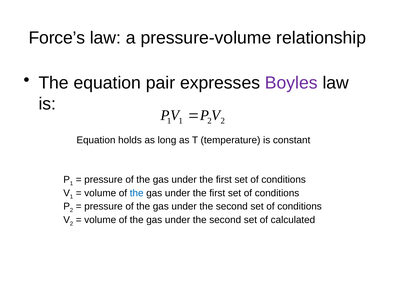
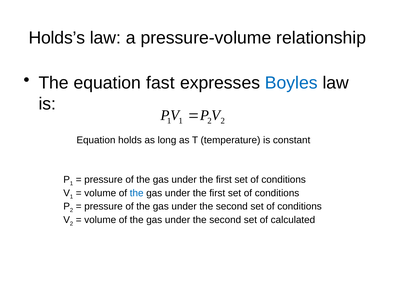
Force’s: Force’s -> Holds’s (57, 38)
pair: pair -> fast (160, 83)
Boyles colour: purple -> blue (291, 83)
